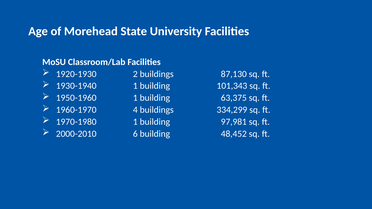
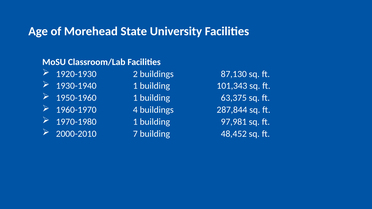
334,299: 334,299 -> 287,844 (232, 110)
6: 6 -> 7 (135, 134)
